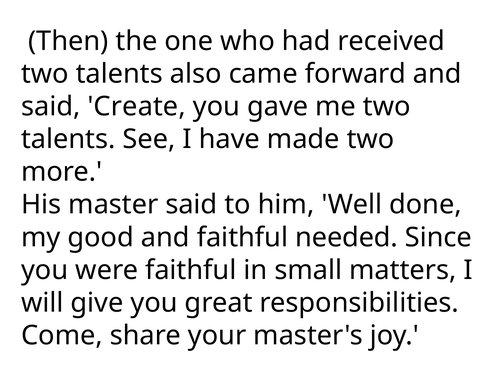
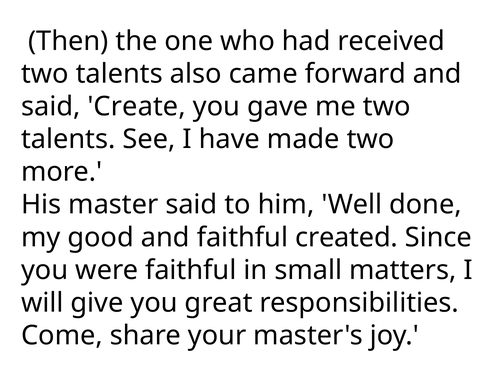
needed: needed -> created (347, 237)
